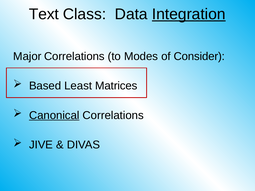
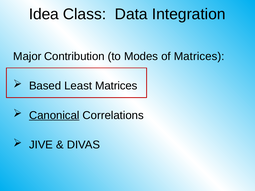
Text: Text -> Idea (44, 14)
Integration underline: present -> none (189, 14)
Major Correlations: Correlations -> Contribution (74, 56)
of Consider: Consider -> Matrices (199, 56)
